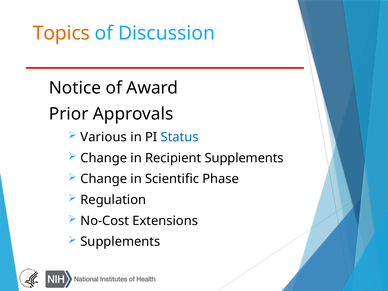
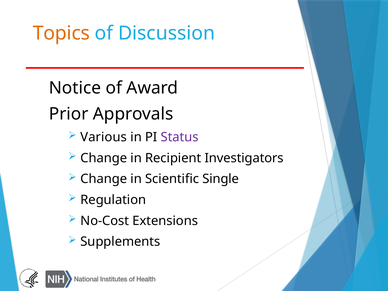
Status colour: blue -> purple (180, 137)
Recipient Supplements: Supplements -> Investigators (244, 158)
Phase: Phase -> Single (221, 179)
